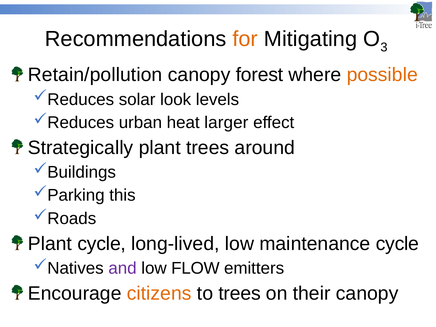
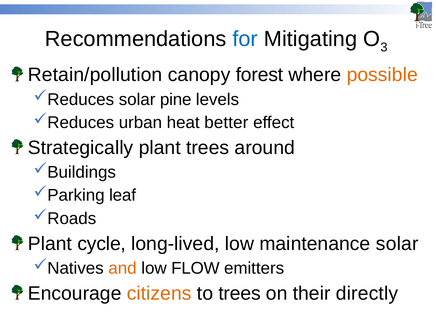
for colour: orange -> blue (245, 39)
look: look -> pine (176, 99)
larger: larger -> better (226, 123)
this: this -> leaf (123, 195)
maintenance cycle: cycle -> solar (397, 244)
and colour: purple -> orange (122, 268)
their canopy: canopy -> directly (367, 293)
